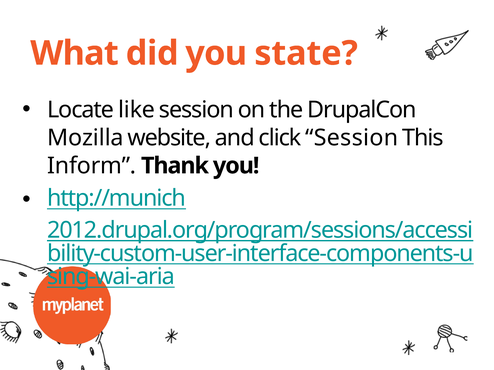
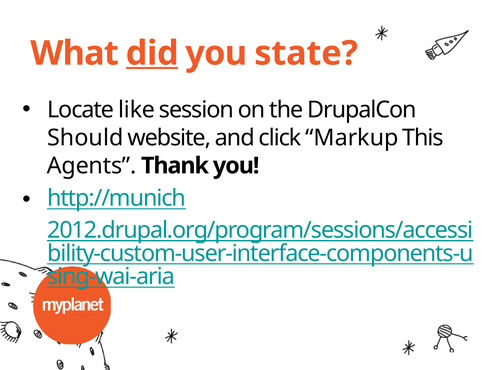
did underline: none -> present (152, 53)
Mozilla: Mozilla -> Should (85, 138)
click Session: Session -> Markup (352, 138)
Inform: Inform -> Agents (92, 166)
